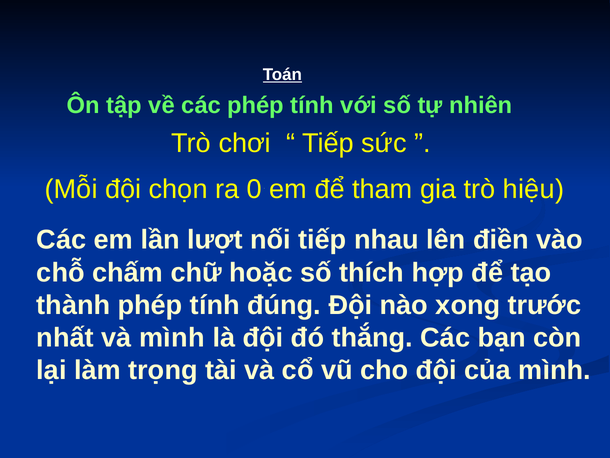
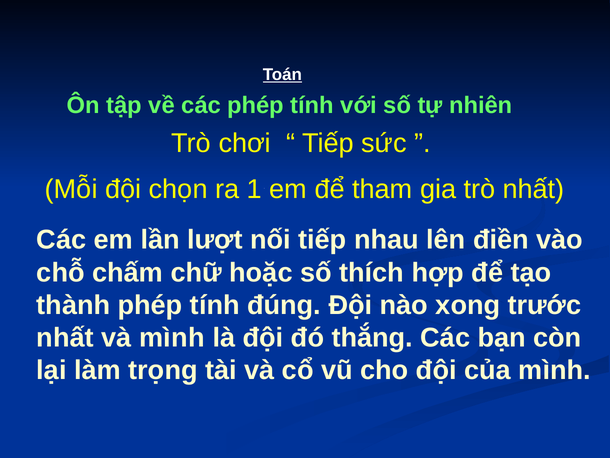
0: 0 -> 1 (254, 189)
trò hiệu: hiệu -> nhất (534, 189)
